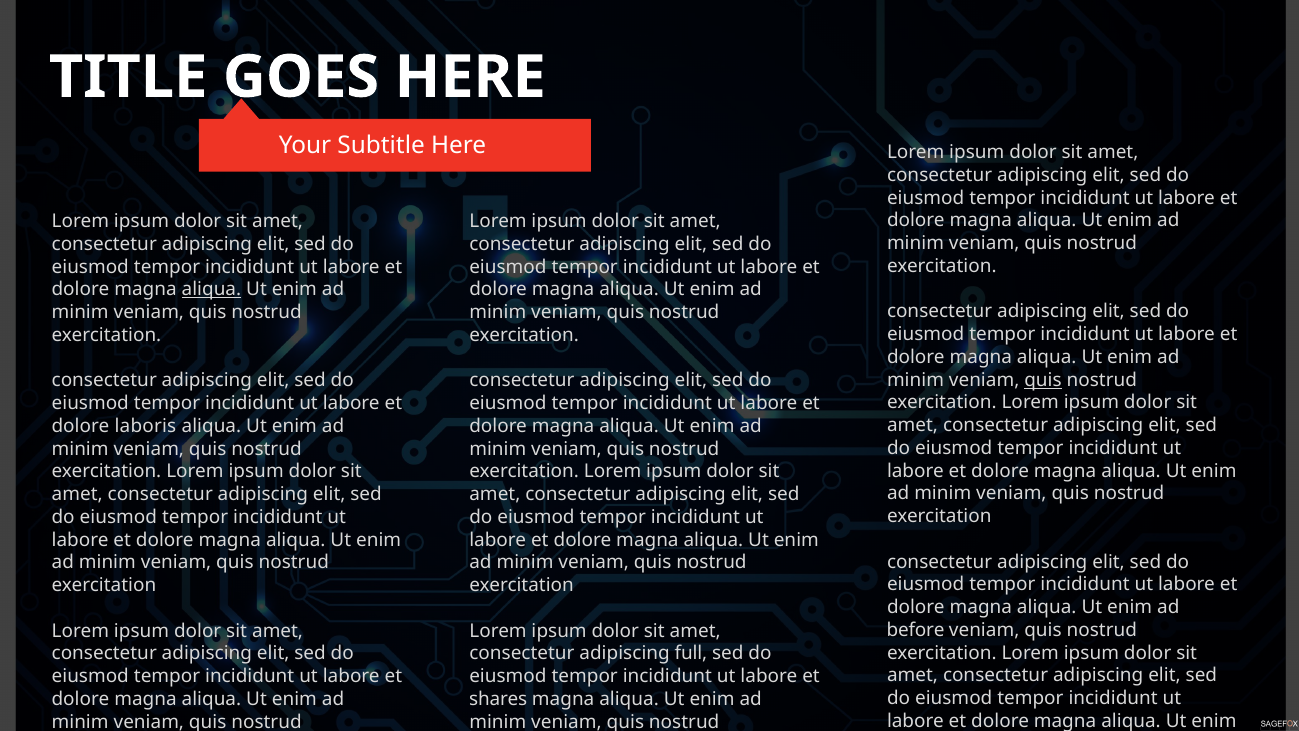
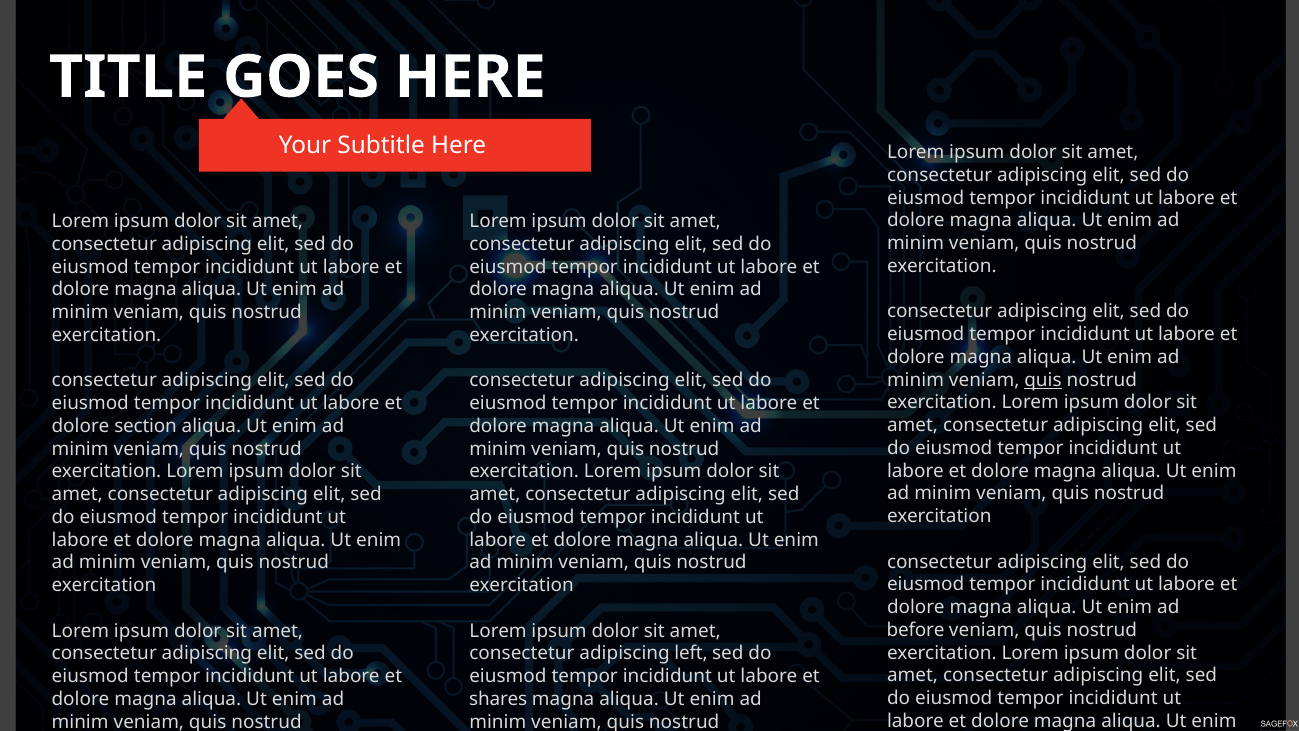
aliqua underline: present -> none (211, 289)
laboris: laboris -> section (146, 426)
full: full -> left (691, 653)
